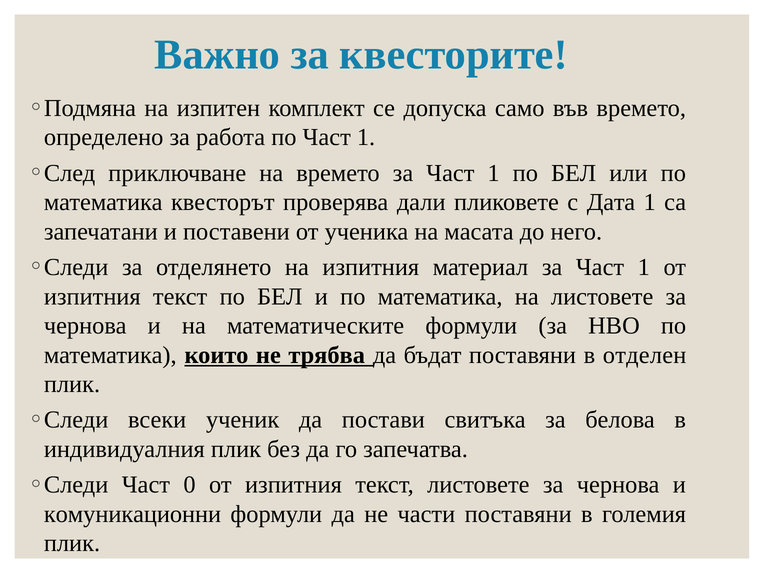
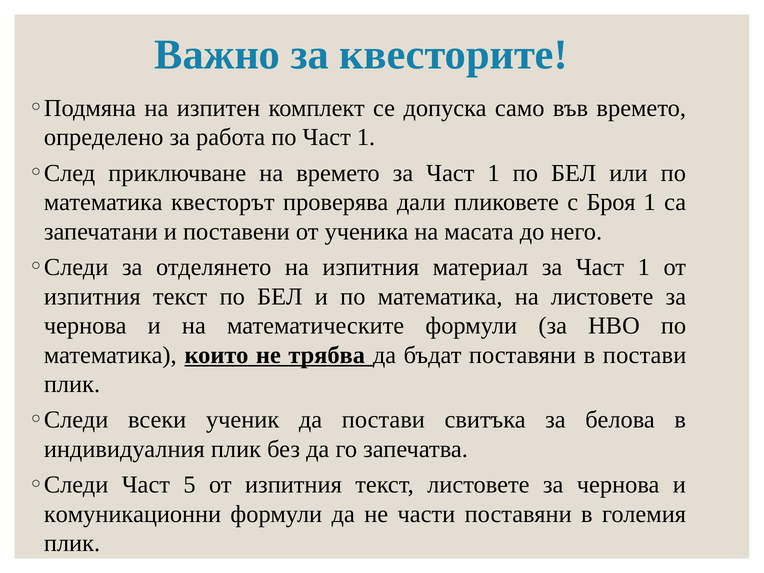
Дата: Дата -> Броя (611, 202)
в отделен: отделен -> постави (645, 355)
0: 0 -> 5 (190, 485)
